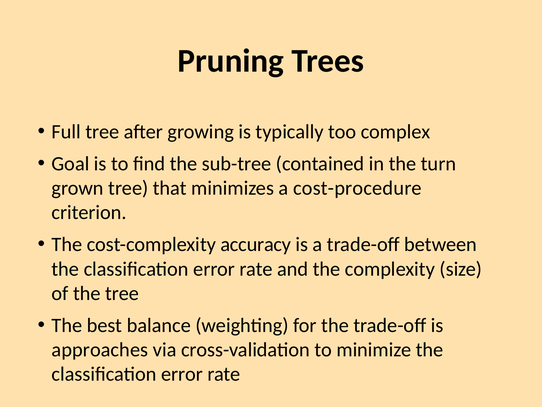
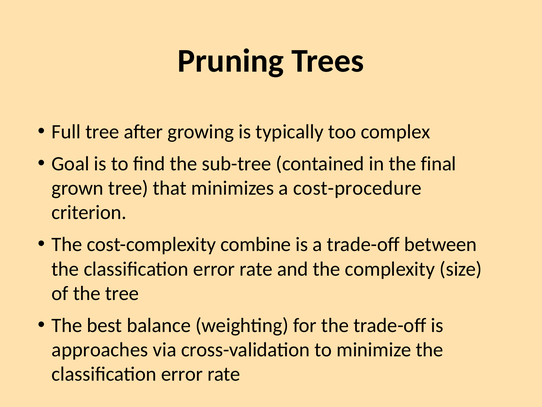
turn: turn -> final (439, 163)
accuracy: accuracy -> combine (256, 244)
